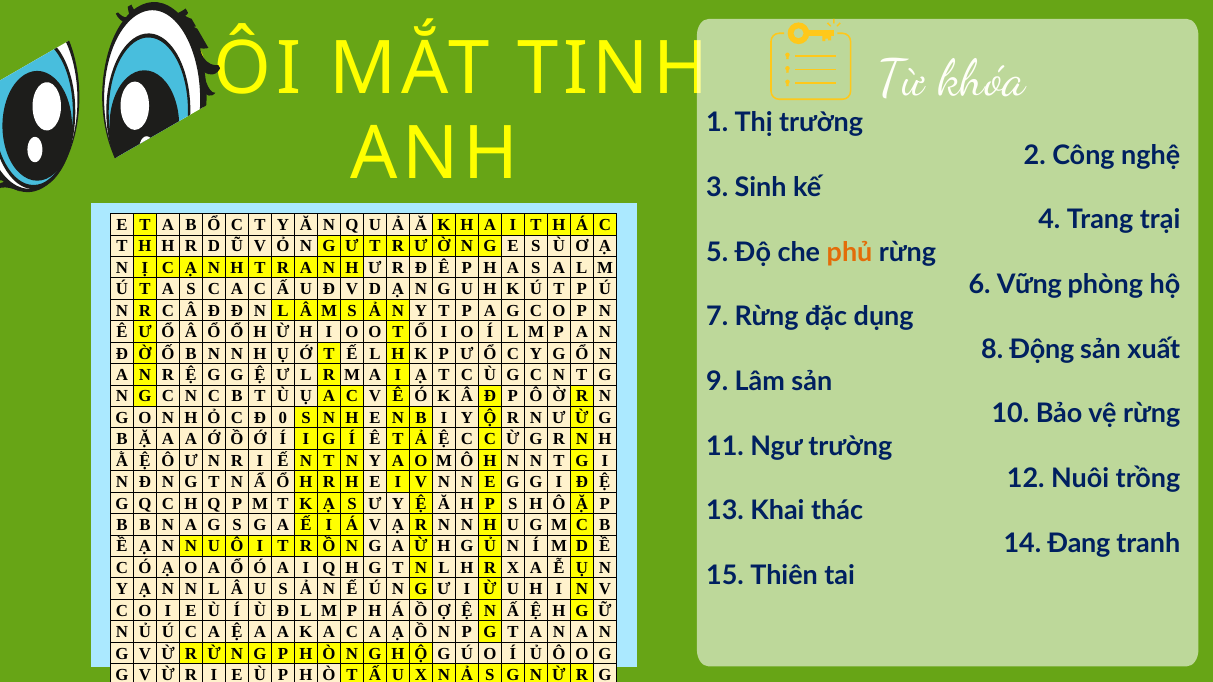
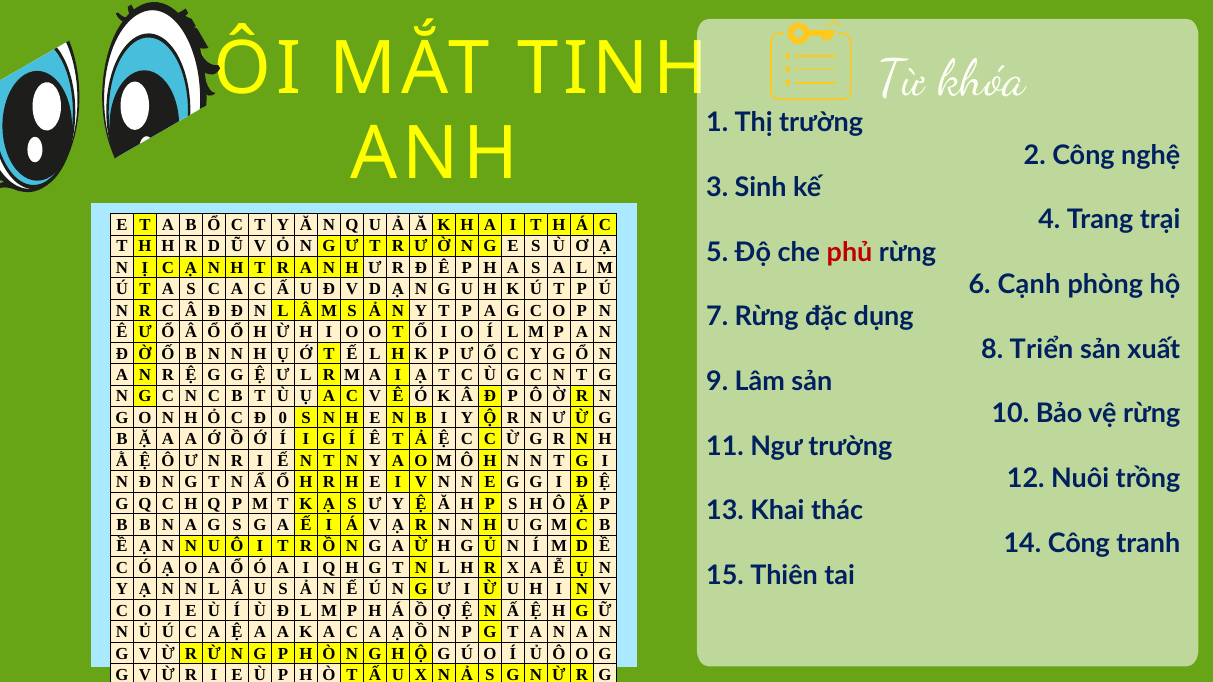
phủ colour: orange -> red (850, 252)
Vững: Vững -> Cạnh (1029, 285)
Động: Động -> Triển (1042, 349)
14 Đang: Đang -> Công (1079, 544)
